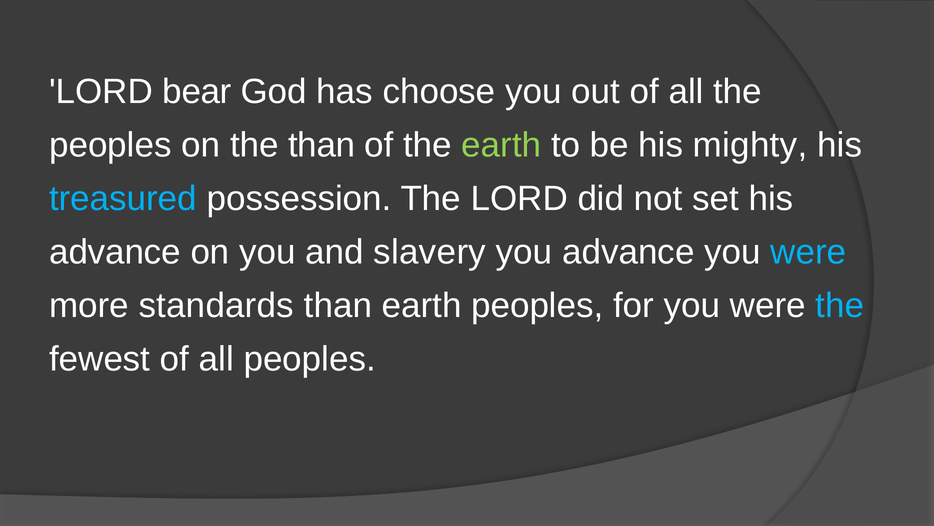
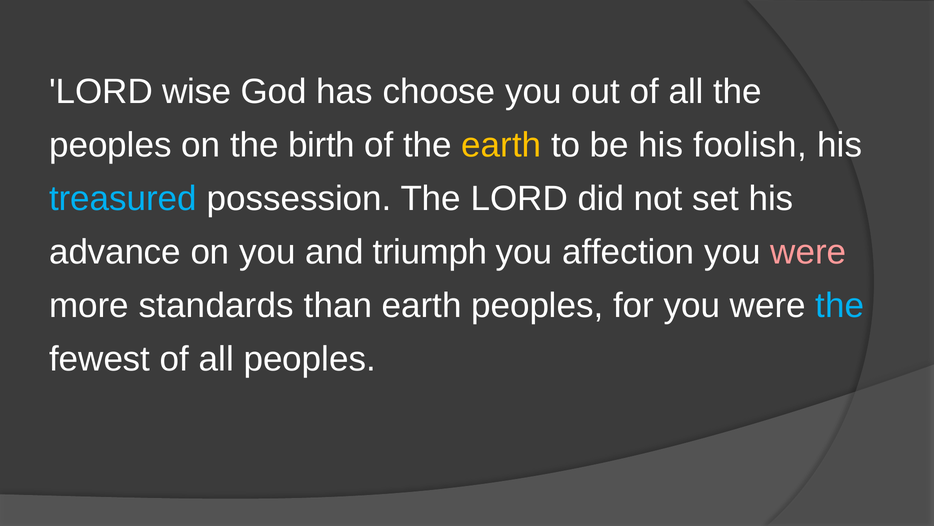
bear: bear -> wise (197, 91)
the than: than -> birth (322, 145)
earth colour: light green -> yellow (501, 145)
mighty: mighty -> foolish (750, 145)
slavery: slavery -> triumph (430, 252)
you advance: advance -> affection (628, 252)
were colour: light blue -> pink (808, 252)
